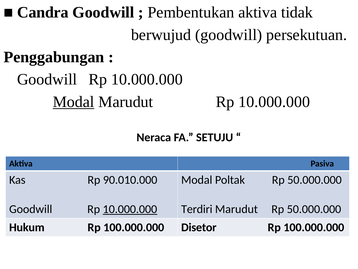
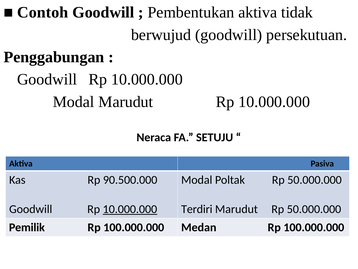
Candra: Candra -> Contoh (43, 12)
Modal underline: present -> none (74, 102)
90.010.000: 90.010.000 -> 90.500.000 (130, 180)
Hukum: Hukum -> Pemilik (27, 227)
Disetor: Disetor -> Medan (199, 227)
